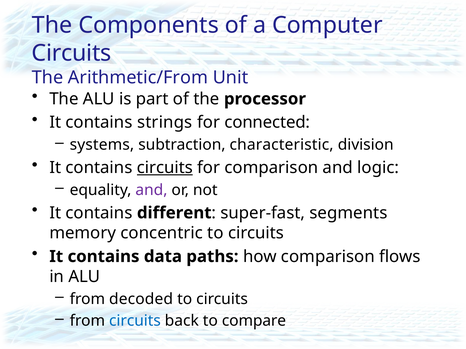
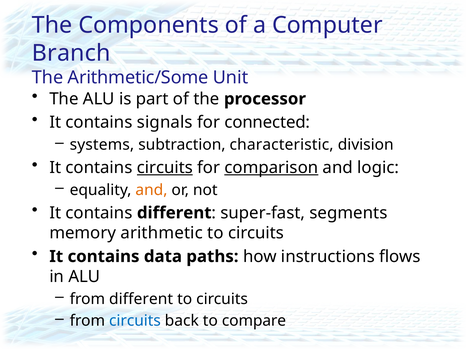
Circuits: Circuits -> Branch (71, 53)
Arithmetic/From: Arithmetic/From -> Arithmetic/Some (138, 78)
strings: strings -> signals (165, 123)
comparison underline: none -> present (271, 168)
and colour: purple -> orange (151, 190)
concentric: concentric -> arithmetic (162, 233)
how comparison: comparison -> instructions (328, 257)
from decoded: decoded -> different (141, 299)
